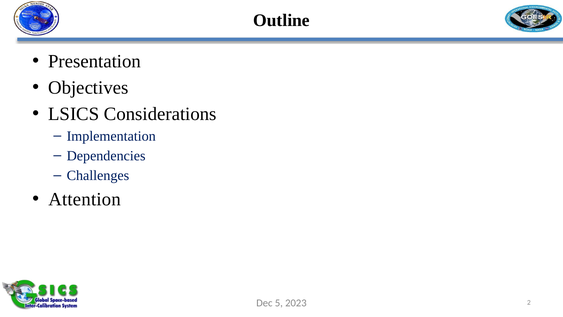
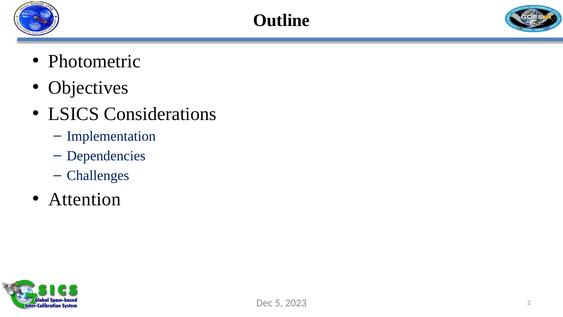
Presentation: Presentation -> Photometric (95, 61)
